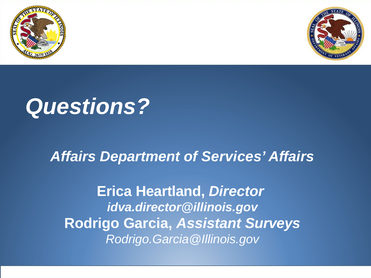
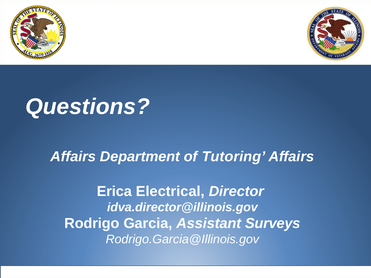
Services: Services -> Tutoring (234, 157)
Heartland: Heartland -> Electrical (170, 191)
